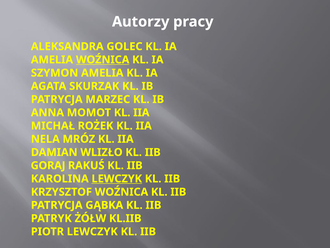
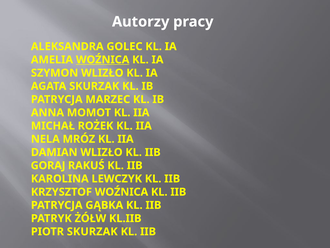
SZYMON AMELIA: AMELIA -> WLIZŁO (102, 73)
LEWCZYK underline: present -> none (117, 178)
PIOTR LEWCZYK: LEWCZYK -> SKURZAK (92, 231)
